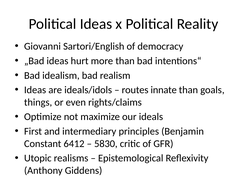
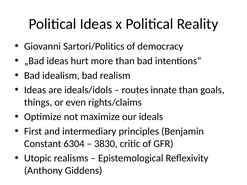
Sartori/English: Sartori/English -> Sartori/Politics (94, 46)
6412: 6412 -> 6304 (74, 144)
5830: 5830 -> 3830 (106, 144)
